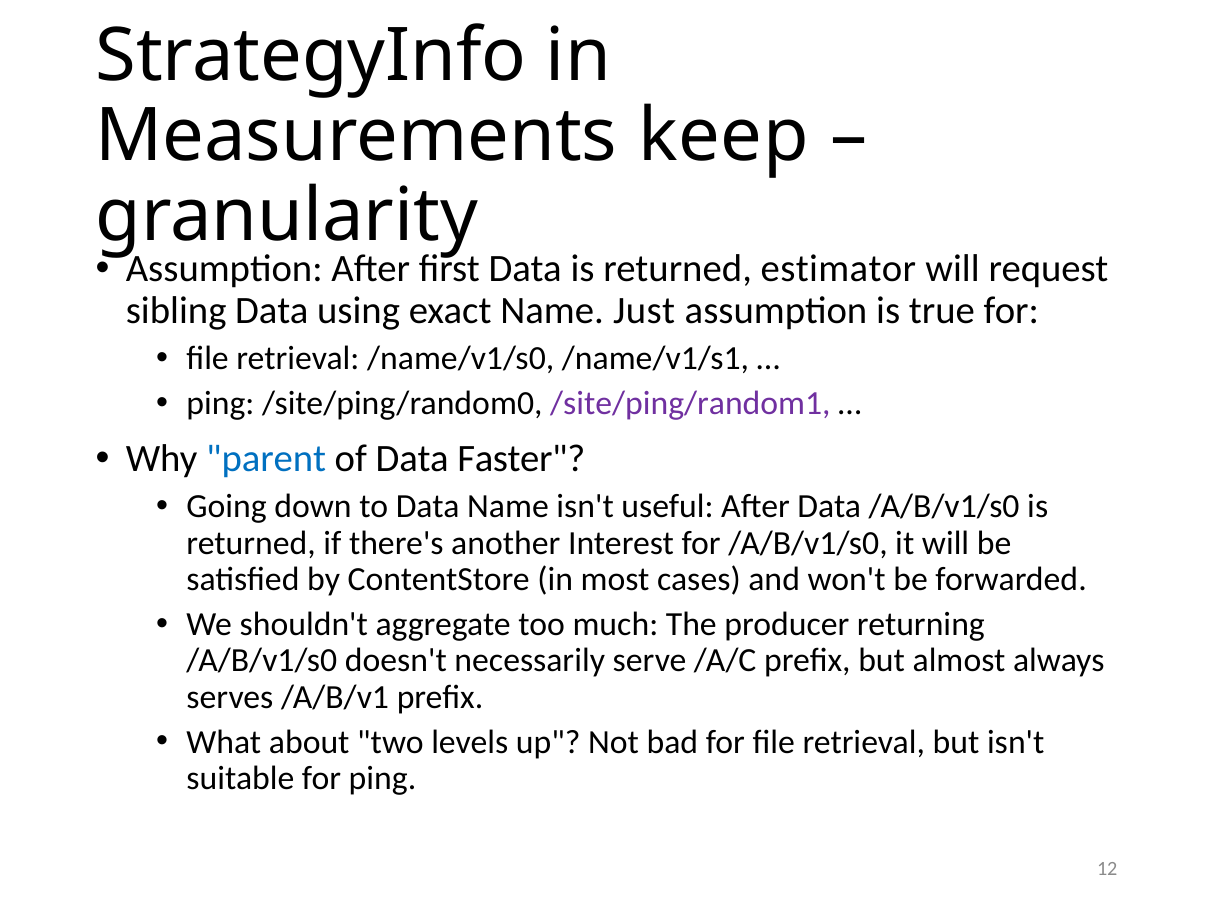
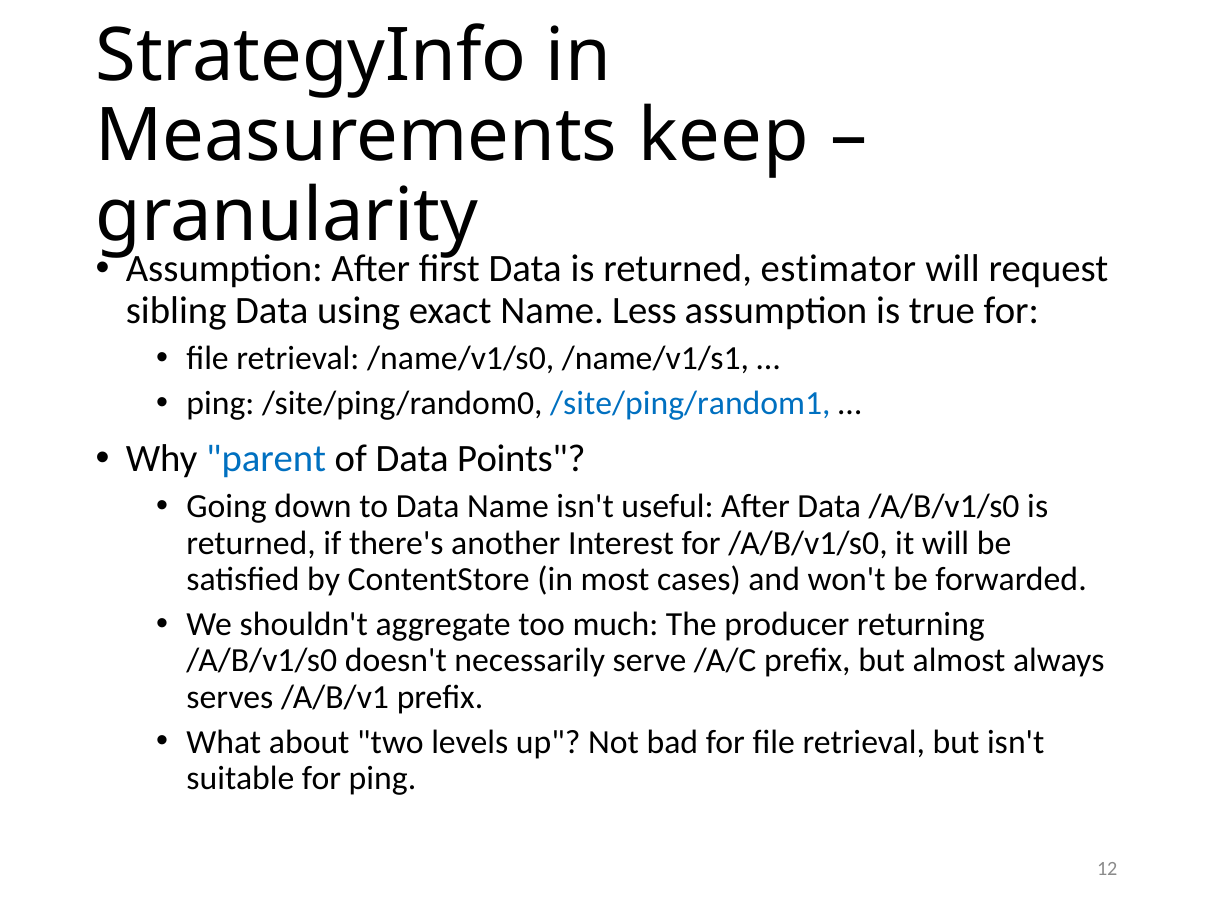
Just: Just -> Less (644, 311)
/site/ping/random1 colour: purple -> blue (690, 403)
Faster: Faster -> Points (521, 459)
